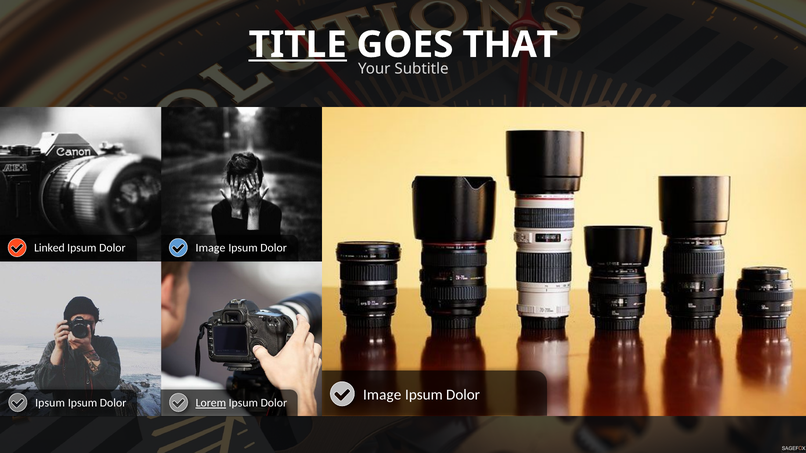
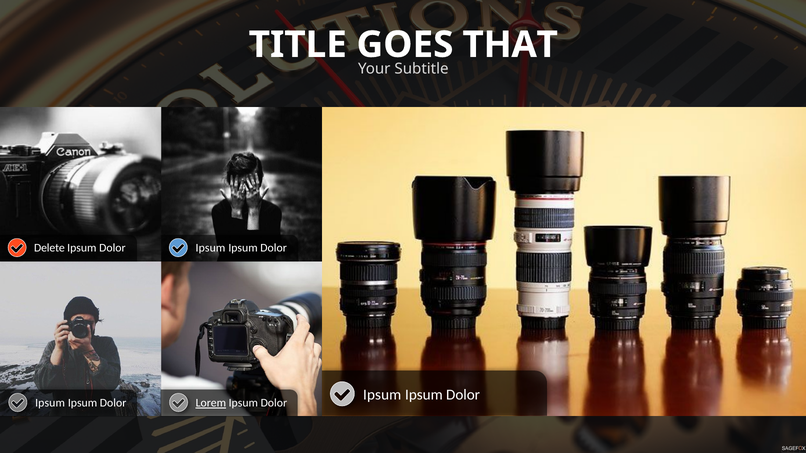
TITLE underline: present -> none (298, 45)
Linked: Linked -> Delete (49, 248)
Image: Image -> Ipsum (210, 248)
Image: Image -> Ipsum (382, 395)
